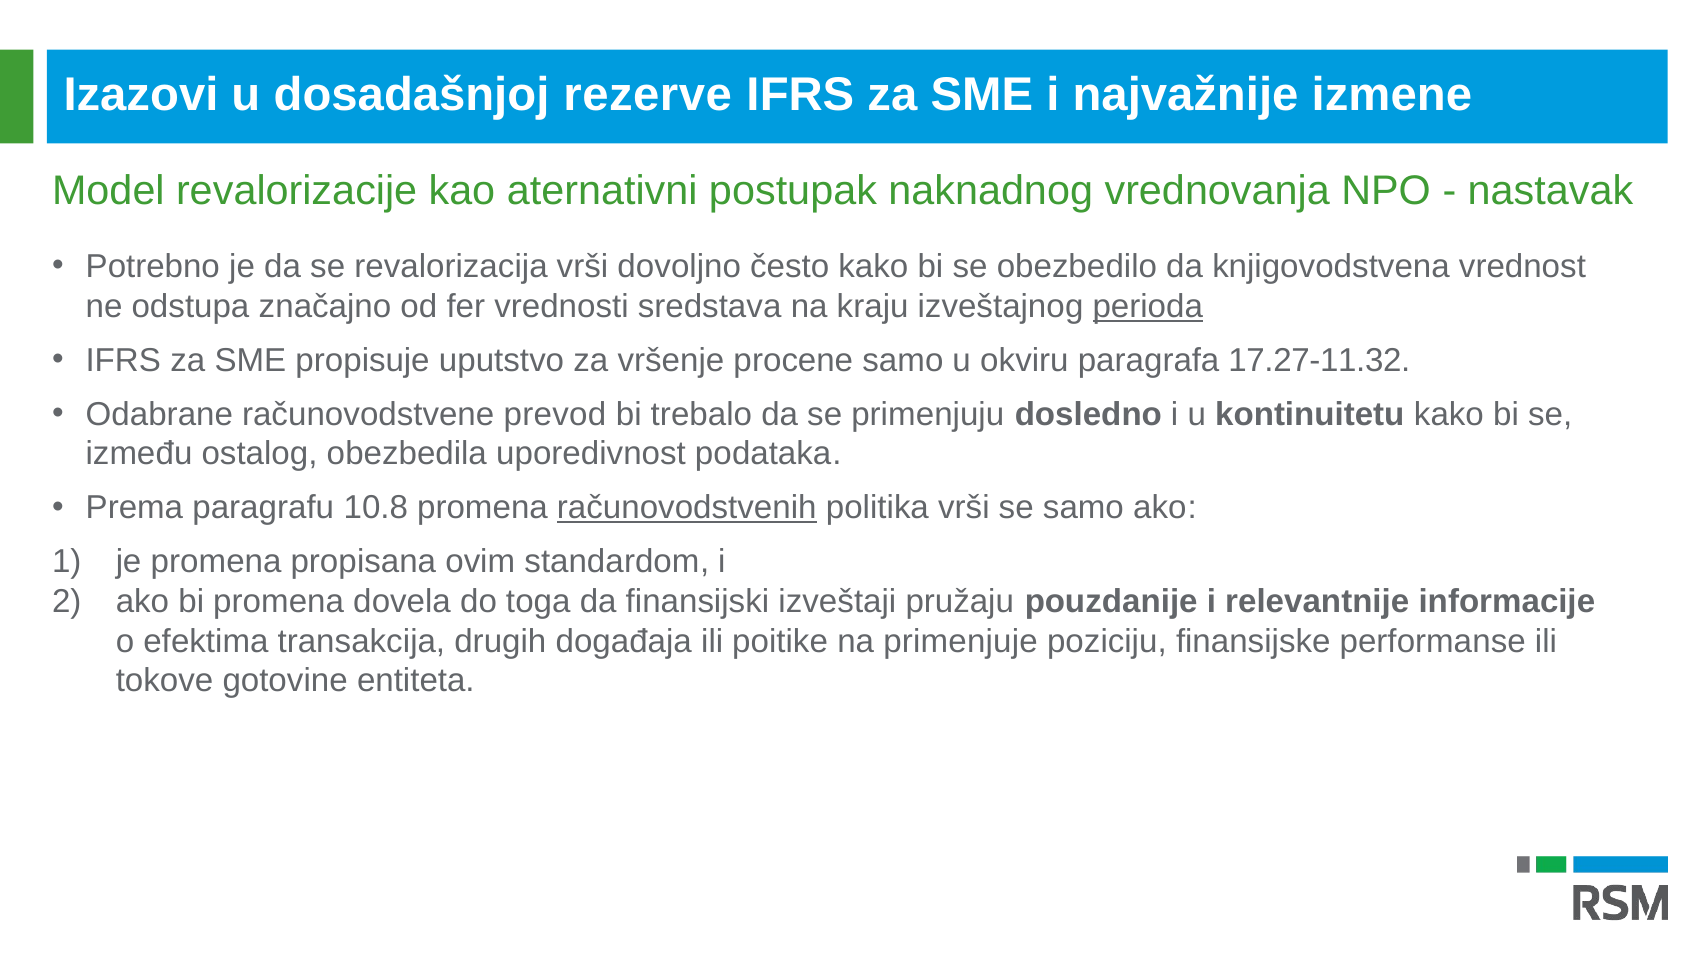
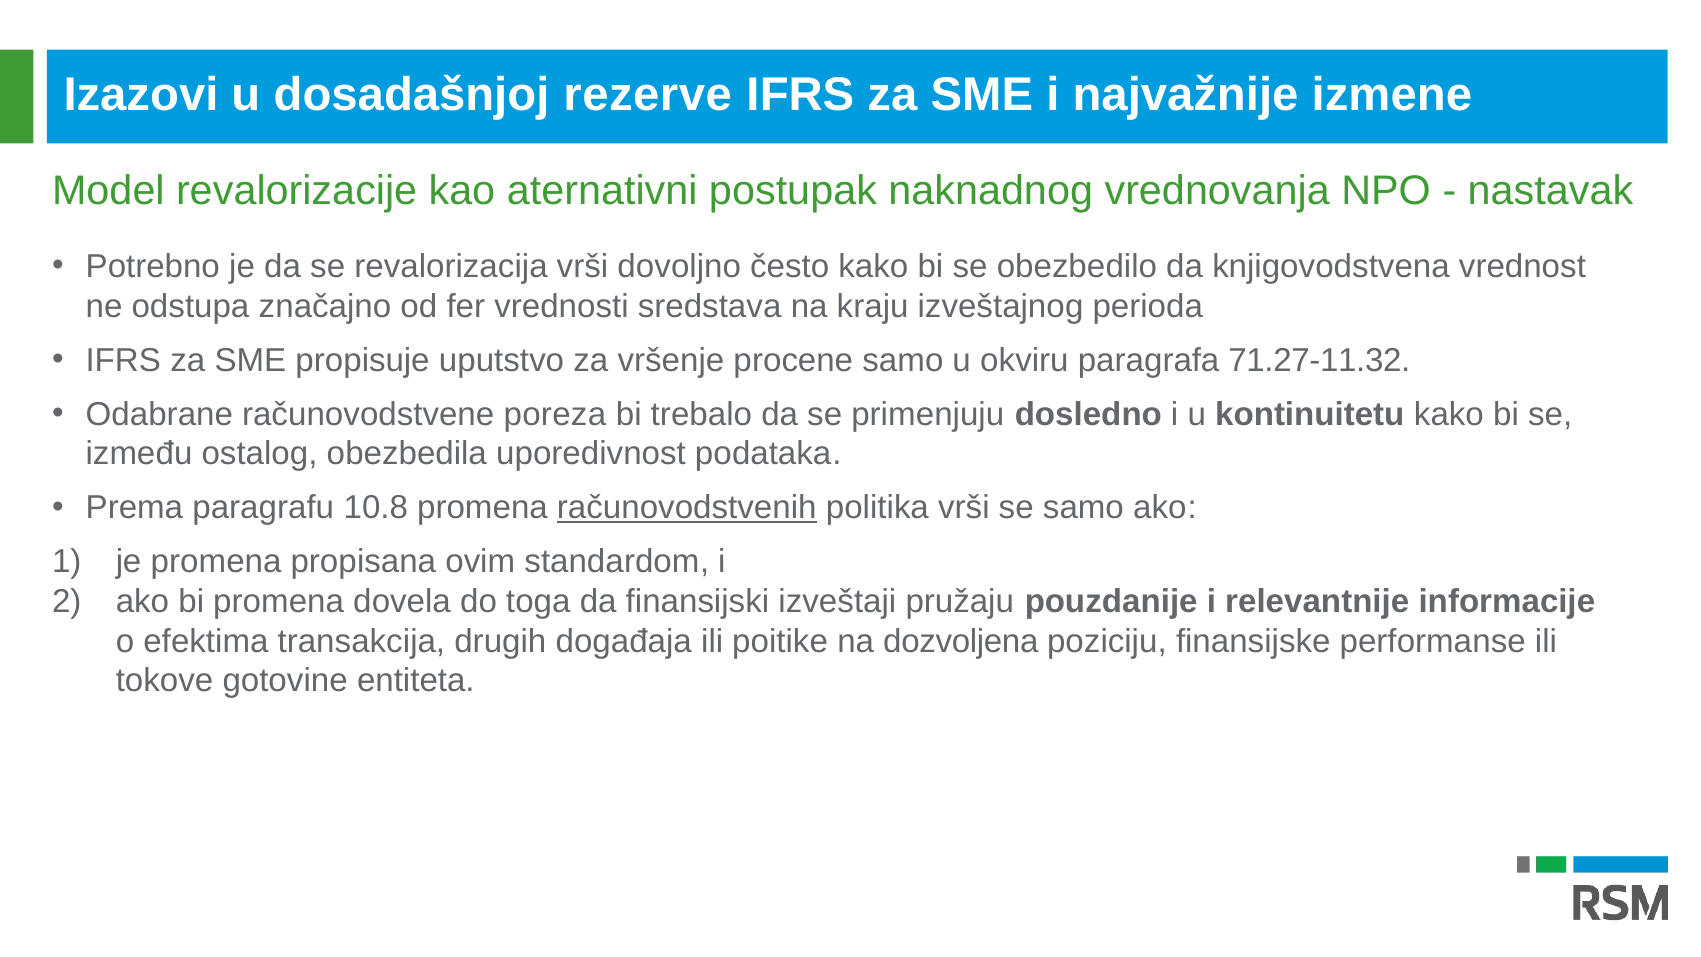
perioda underline: present -> none (1148, 306)
17.27-11.32: 17.27-11.32 -> 71.27-11.32 (1319, 360)
prevod: prevod -> poreza (555, 414)
primenjuje: primenjuje -> dozvoljena (961, 641)
